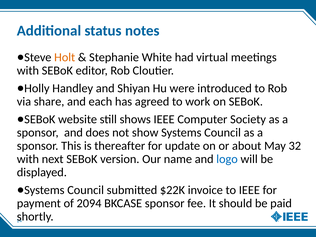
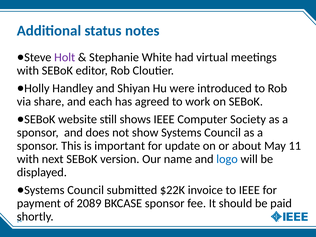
Holt colour: orange -> purple (65, 57)
thereafter: thereafter -> important (120, 146)
32: 32 -> 11 (295, 146)
2094: 2094 -> 2089 (89, 203)
